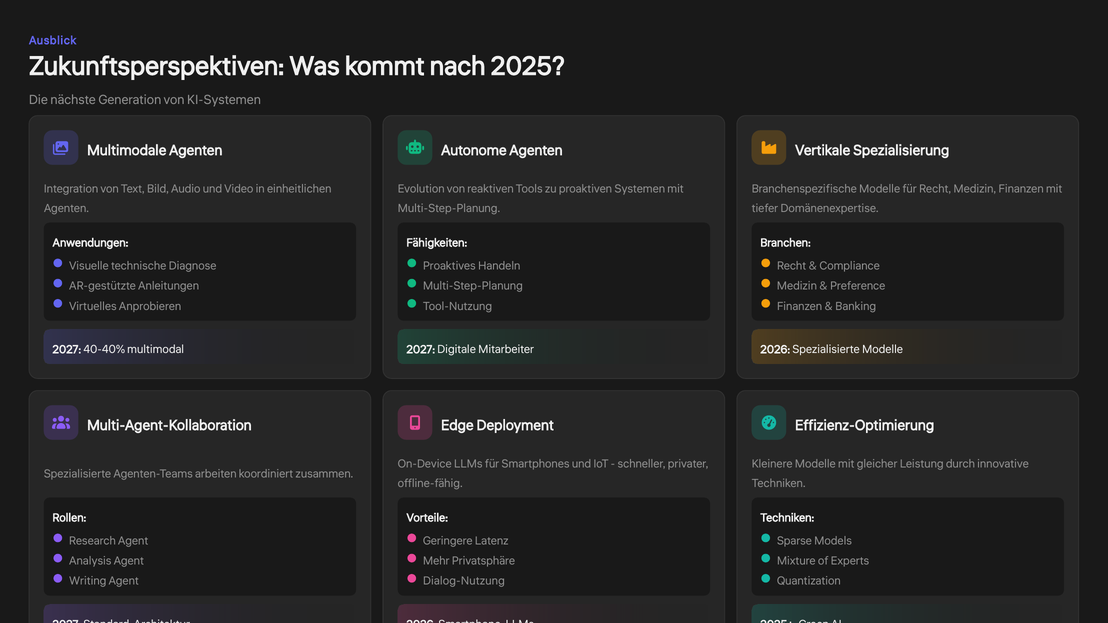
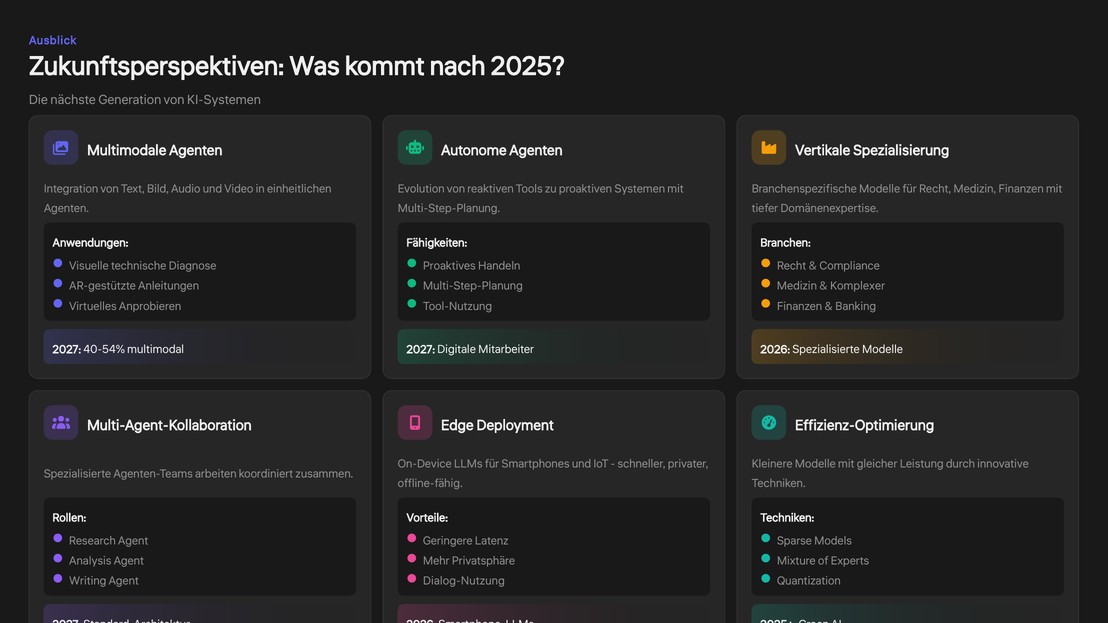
Preference: Preference -> Komplexer (858, 286)
40-40%: 40-40% -> 40-54% (104, 350)
